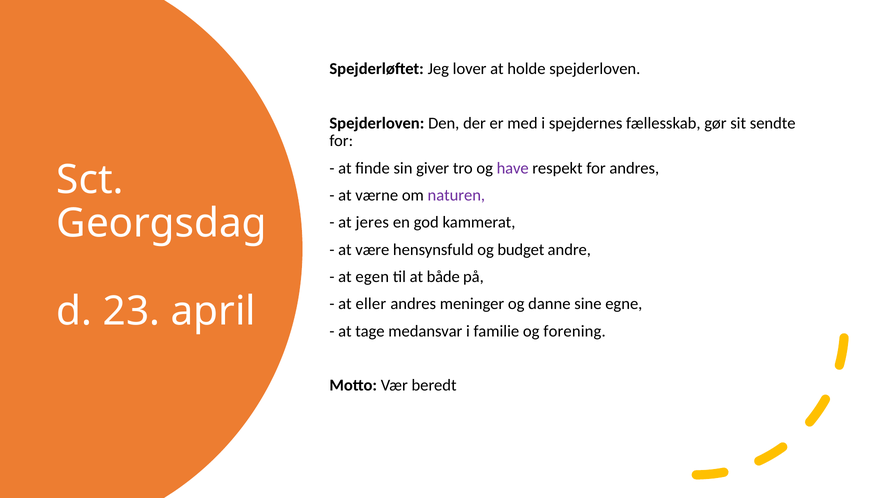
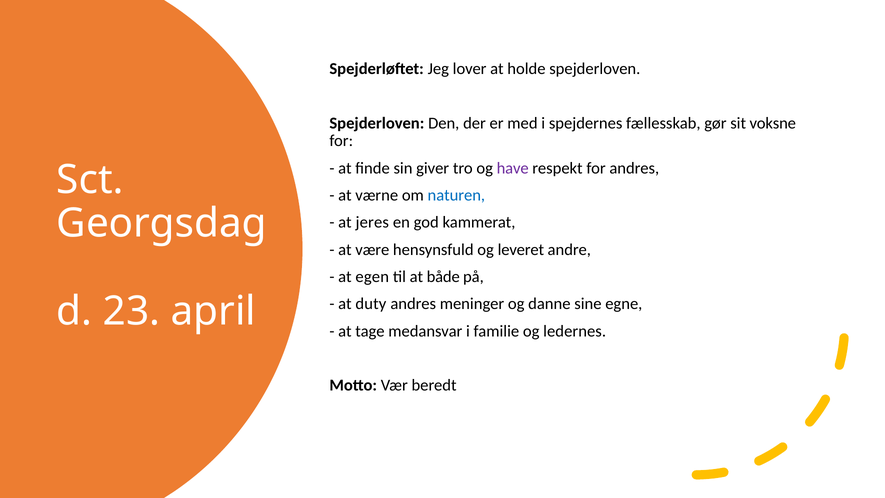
sendte: sendte -> voksne (773, 123)
naturen colour: purple -> blue (456, 195)
budget: budget -> leveret (521, 250)
eller: eller -> duty (371, 304)
forening: forening -> ledernes (575, 331)
